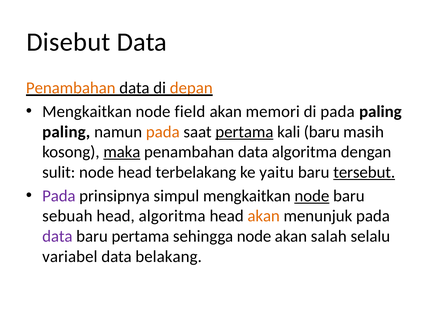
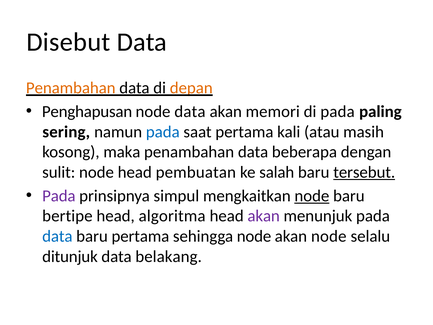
Mengkaitkan: Mengkaitkan -> Penghapusan (87, 111)
node field: field -> data (190, 111)
paling: paling -> sering (66, 132)
pada colour: orange -> blue (163, 132)
pertama underline: present -> none (244, 132)
kali baru: baru -> atau (322, 132)
maka underline: present -> none (122, 152)
data algoritma: algoritma -> beberapa (304, 152)
terbelakang: terbelakang -> pembuatan (196, 172)
yaitu: yaitu -> salah (277, 172)
sebuah: sebuah -> bertipe (67, 216)
akan colour: orange -> purple (264, 216)
data colour: purple -> blue (57, 236)
akan salah: salah -> node (329, 236)
variabel: variabel -> ditunjuk (70, 256)
